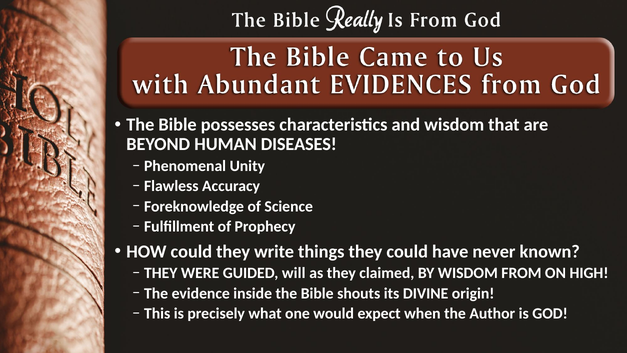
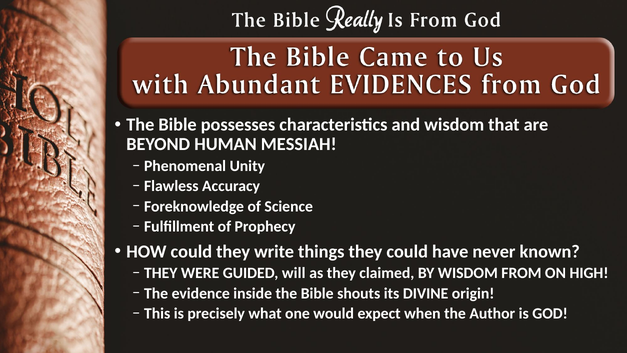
DISEASES: DISEASES -> MESSIAH (299, 144)
